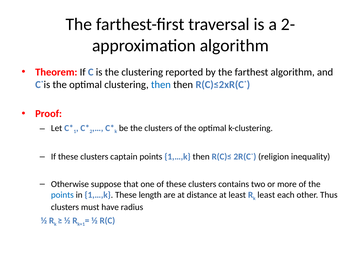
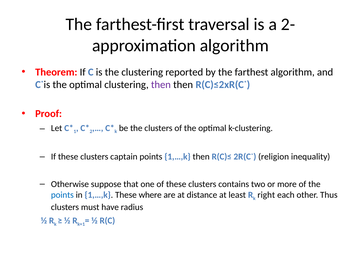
then colour: blue -> purple (161, 85)
length: length -> where (150, 195)
k least: least -> right (266, 195)
